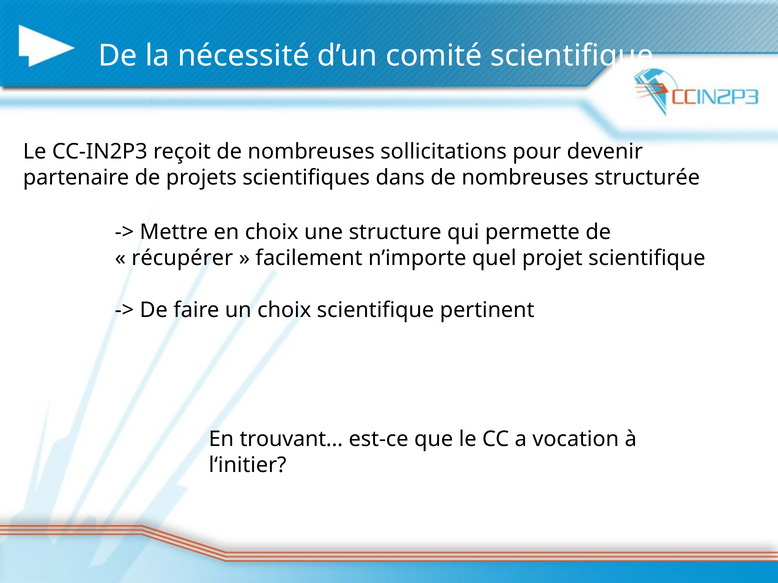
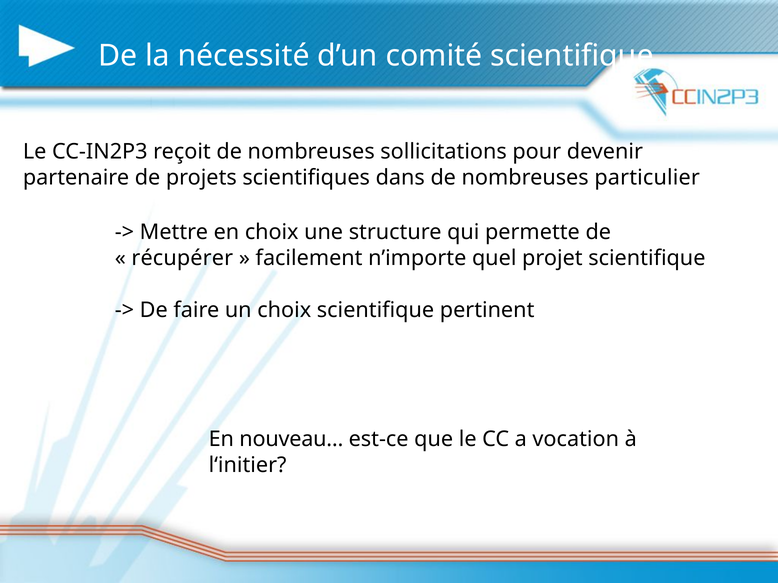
structurée: structurée -> particulier (647, 178)
trouvant…: trouvant… -> nouveau… (291, 440)
